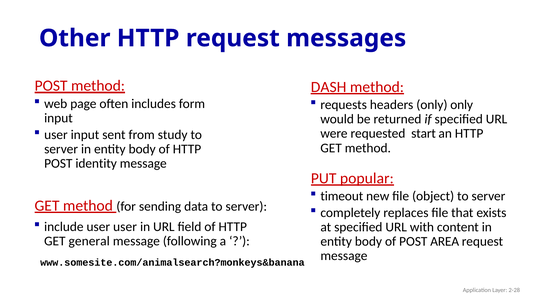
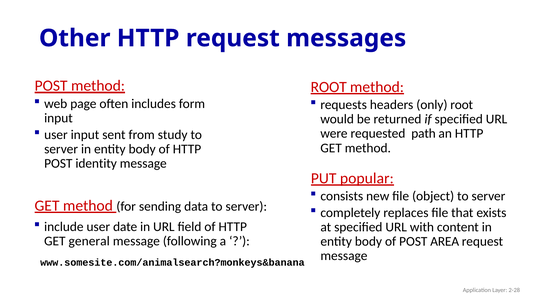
DASH: DASH -> ROOT (329, 87)
only only: only -> root (462, 105)
start: start -> path (424, 134)
timeout: timeout -> consists (342, 196)
user user: user -> date (125, 227)
